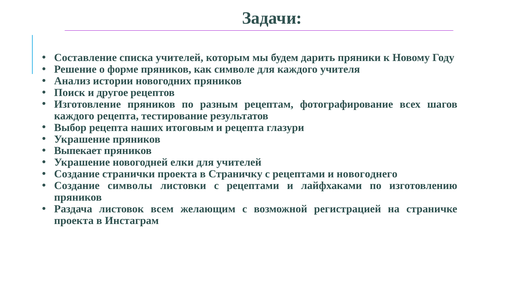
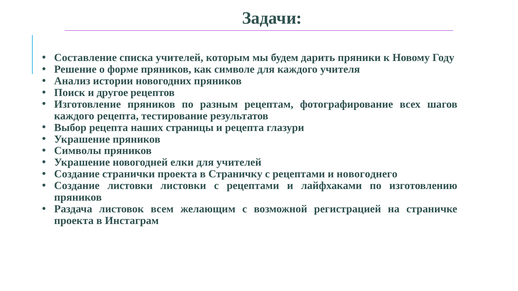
итоговым: итоговым -> страницы (190, 128)
Выпекает: Выпекает -> Символы (78, 151)
Создание символы: символы -> листовки (130, 186)
